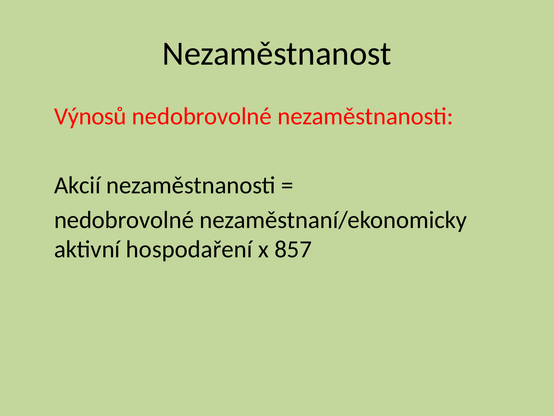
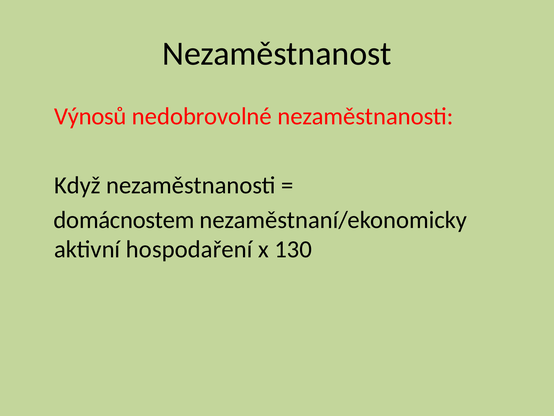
Akcií: Akcií -> Když (77, 185)
nedobrovolné: nedobrovolné -> domácnostem (124, 220)
857: 857 -> 130 (293, 249)
